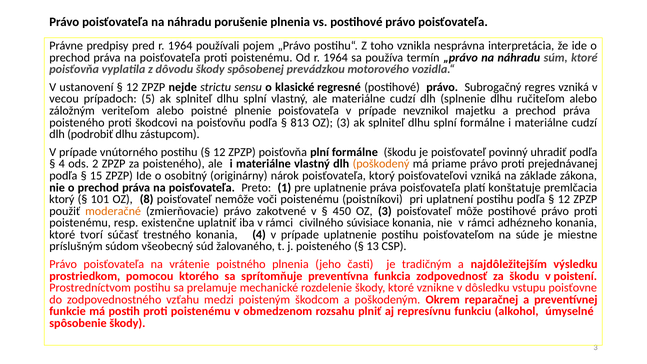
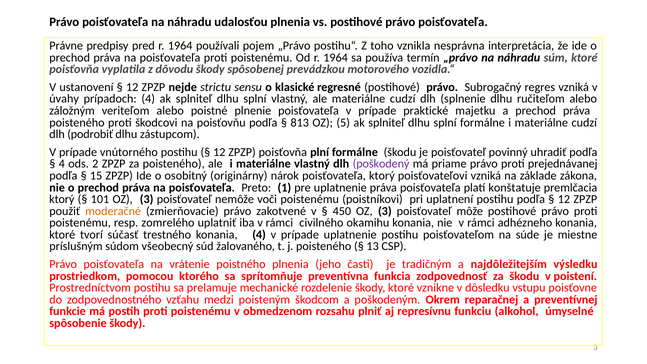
porušenie: porušenie -> udalosťou (241, 22)
vecou: vecou -> úvahy (64, 99)
prípadoch 5: 5 -> 4 (148, 99)
nevznikol: nevznikol -> praktické (426, 111)
813 OZ 3: 3 -> 5 (343, 122)
poškodený colour: orange -> purple (381, 164)
101 OZ 8: 8 -> 3 (147, 199)
existenčne: existenčne -> zomrelého (168, 223)
súvisiace: súvisiace -> okamihu (368, 223)
